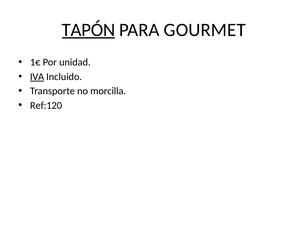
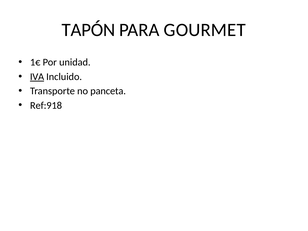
TAPÓN underline: present -> none (89, 30)
morcilla: morcilla -> panceta (108, 91)
Ref:120: Ref:120 -> Ref:918 (46, 105)
